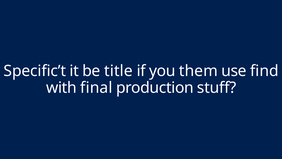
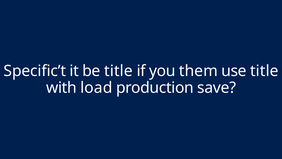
use find: find -> title (264, 71)
final: final -> load (96, 88)
stuff: stuff -> save (217, 88)
